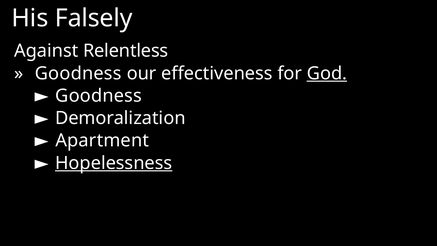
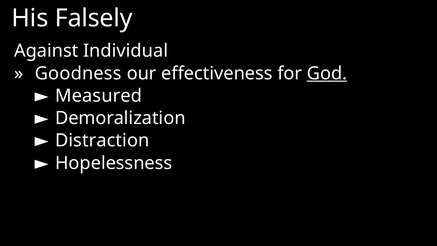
Relentless: Relentless -> Individual (126, 51)
Goodness: Goodness -> Measured (99, 96)
Apartment: Apartment -> Distraction (102, 140)
Hopelessness underline: present -> none (114, 163)
